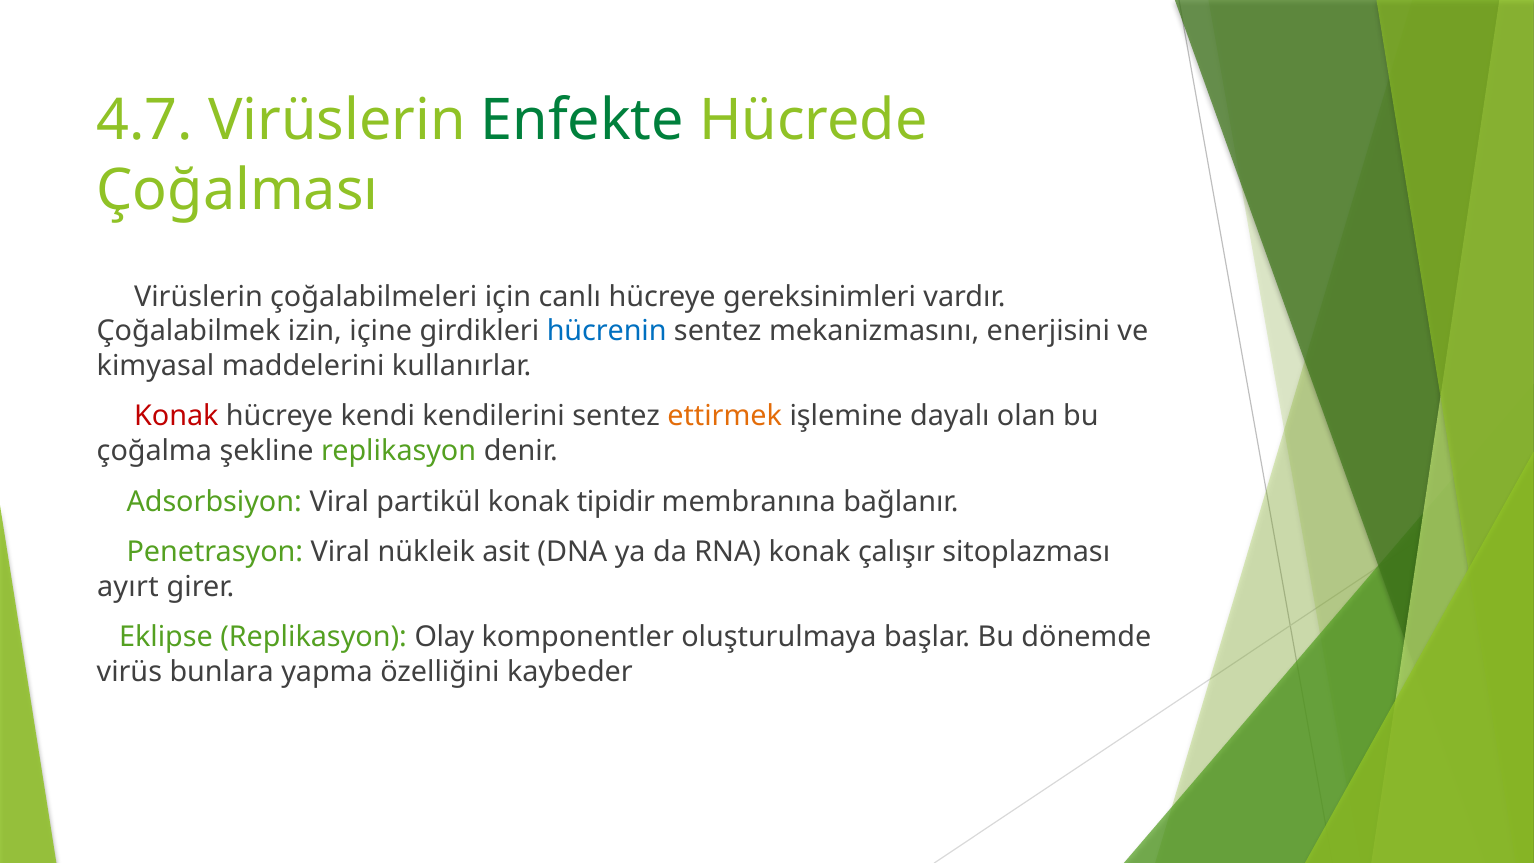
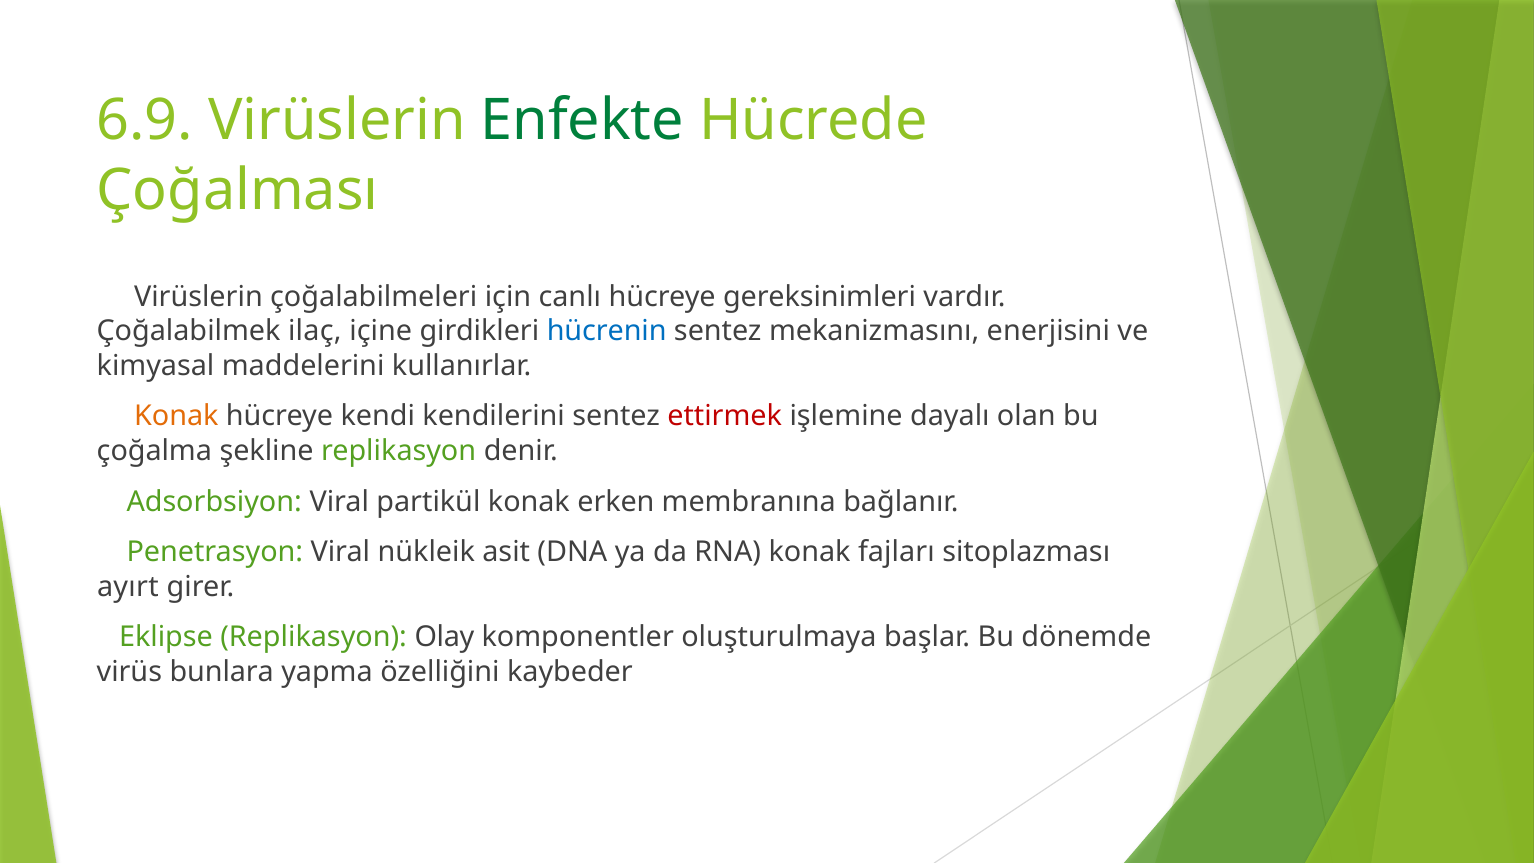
4.7: 4.7 -> 6.9 (145, 121)
izin: izin -> ilaç (315, 331)
Konak colour: red -> orange (176, 416)
ettirmek colour: orange -> red (725, 416)
tipidir: tipidir -> erken (616, 501)
çalışır: çalışır -> fajları (896, 552)
